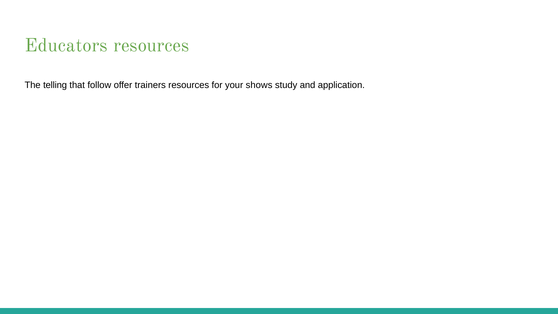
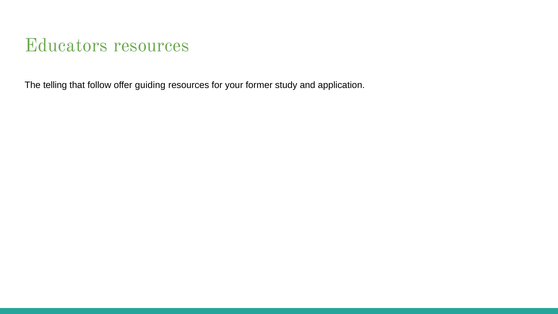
trainers: trainers -> guiding (150, 85)
shows: shows -> former (259, 85)
